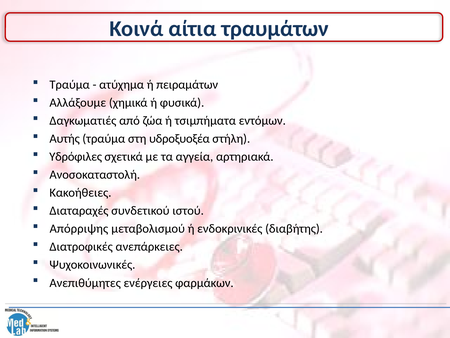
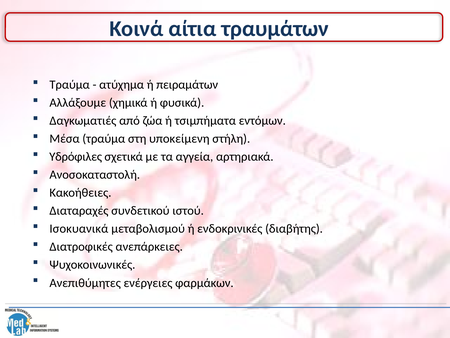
Αυτής: Αυτής -> Μέσα (65, 138)
υδροξυοξέα: υδροξυοξέα -> υποκείμενη (179, 138)
Απόρριψης: Απόρριψης -> Ισοκυανικά (79, 228)
